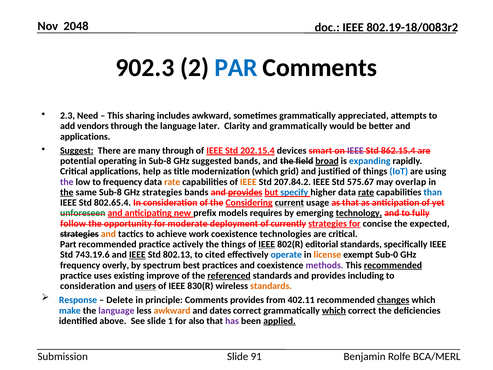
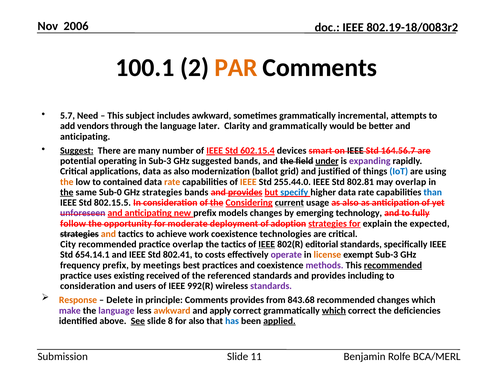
2048: 2048 -> 2006 (76, 26)
902.3: 902.3 -> 100.1 (145, 67)
PAR colour: blue -> orange (236, 67)
2.3: 2.3 -> 5.7 (68, 116)
sharing: sharing -> subject (140, 116)
appreciated: appreciated -> incremental (363, 116)
applications: applications -> anticipating (85, 136)
many through: through -> number (178, 151)
202.15.4: 202.15.4 -> 602.15.4 (257, 151)
IEEE colour: purple -> black (355, 151)
862.15.4: 862.15.4 -> 164.56.7 (398, 151)
in Sub-8: Sub-8 -> Sub-3 (160, 161)
broad: broad -> under (327, 161)
expanding colour: blue -> purple (370, 161)
applications help: help -> data (152, 171)
title: title -> also (182, 171)
modernization which: which -> ballot (265, 171)
the colour: purple -> orange (67, 182)
to frequency: frequency -> contained (123, 182)
207.84.2: 207.84.2 -> 255.44.0 (292, 182)
575.67: 575.67 -> 802.81 (360, 182)
same Sub-8: Sub-8 -> Sub-0 (110, 192)
rate underline: present -> none (366, 192)
802.65.4: 802.65.4 -> 802.15.5 (112, 203)
the underline: none -> present (217, 203)
usage as that: that -> also (350, 203)
unforeseen colour: green -> purple (83, 213)
models requires: requires -> changes (266, 213)
technology underline: present -> none (359, 213)
currently: currently -> adoption (288, 223)
concise: concise -> explain (377, 223)
Part: Part -> City (68, 244)
practice actively: actively -> overlap (188, 244)
the things: things -> tactics (234, 244)
743.19.6: 743.19.6 -> 654.14.1 (92, 255)
IEEE underline: present -> none (137, 255)
802.13: 802.13 -> 802.41 (178, 255)
cited: cited -> costs (215, 255)
operate colour: blue -> purple (286, 255)
exempt Sub-0: Sub-0 -> Sub-3 (387, 255)
frequency overly: overly -> prefix (116, 265)
spectrum: spectrum -> meetings (162, 265)
improve: improve -> received (163, 275)
referenced underline: present -> none (229, 275)
users underline: present -> none (145, 286)
830(R: 830(R -> 992(R (200, 286)
standards colour: orange -> purple (271, 286)
Response colour: blue -> orange (78, 300)
402.11: 402.11 -> 843.68 (301, 300)
changes underline: present -> none (393, 300)
make colour: blue -> purple (70, 310)
dates: dates -> apply (220, 310)
See underline: none -> present (138, 321)
1: 1 -> 8 (170, 321)
has colour: purple -> blue (232, 321)
91: 91 -> 11 (256, 356)
